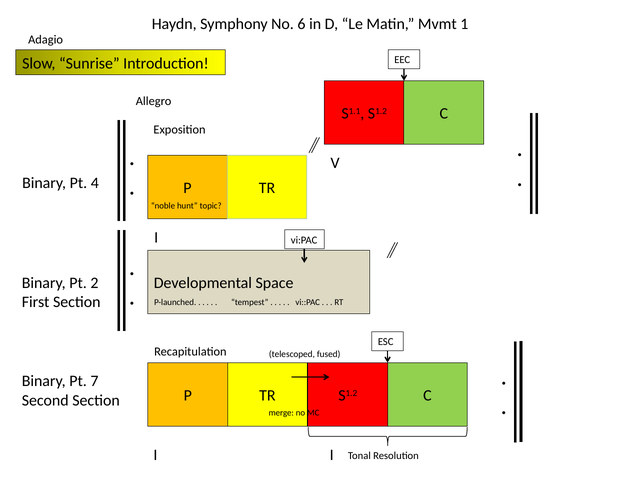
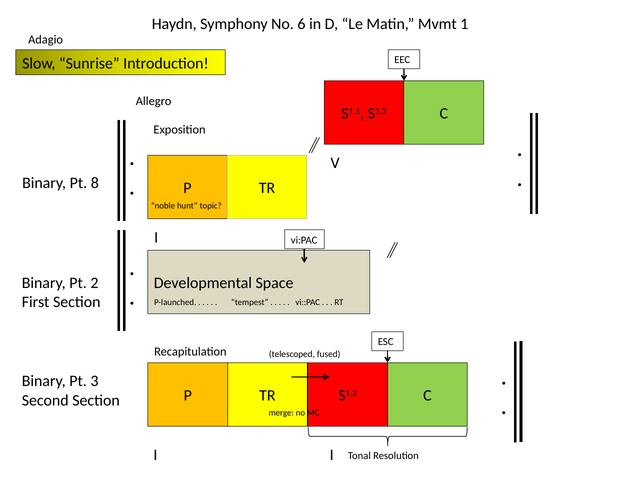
4: 4 -> 8 (95, 183)
7: 7 -> 3 (95, 381)
